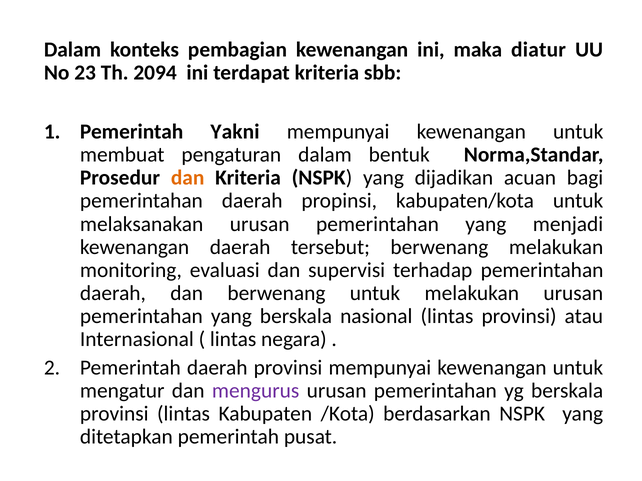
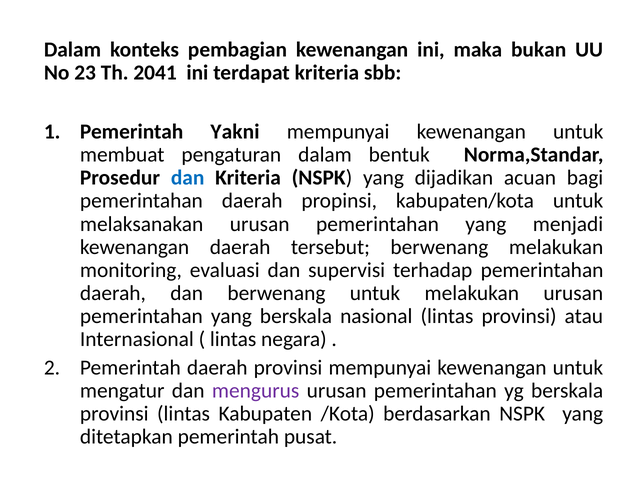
diatur: diatur -> bukan (539, 50)
2094: 2094 -> 2041 (155, 73)
dan colour: orange -> blue (188, 178)
